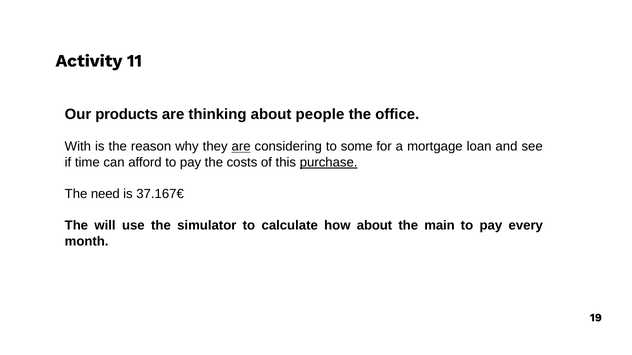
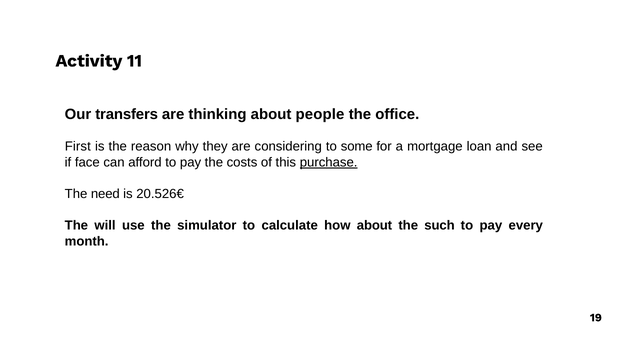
products: products -> transfers (127, 114)
With: With -> First (78, 147)
are underline: present -> none (241, 147)
time: time -> face (87, 163)
37.167€: 37.167€ -> 20.526€ (160, 194)
main: main -> such (440, 226)
